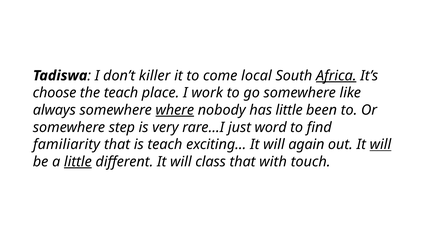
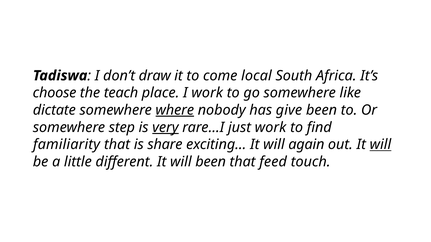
killer: killer -> draw (155, 76)
Africa underline: present -> none (336, 76)
always: always -> dictate (54, 110)
has little: little -> give (289, 110)
very underline: none -> present (165, 128)
just word: word -> work (271, 128)
is teach: teach -> share (165, 145)
little underline: present -> none (78, 162)
will class: class -> been (211, 162)
with: with -> feed (273, 162)
